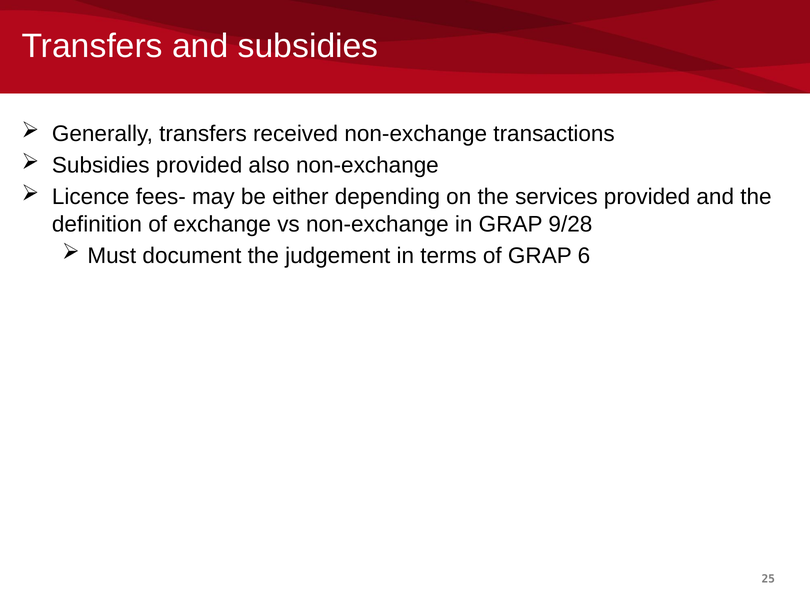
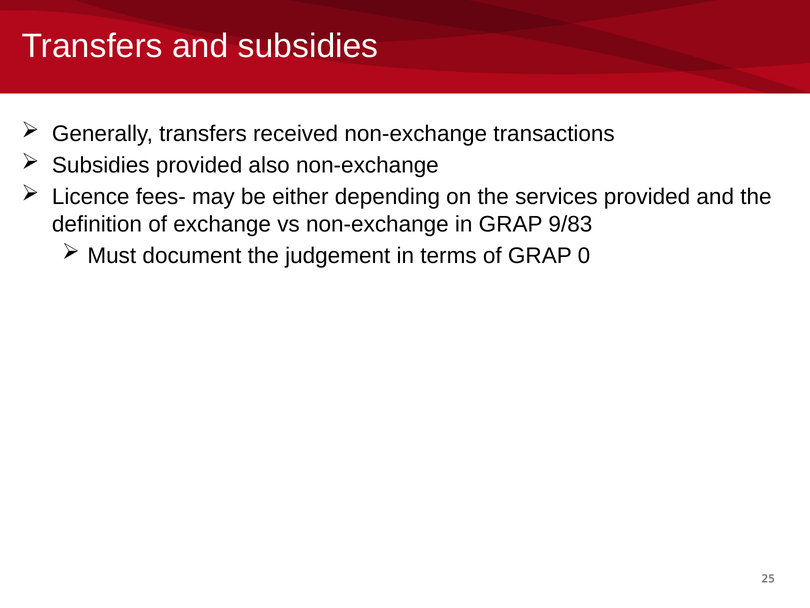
9/28: 9/28 -> 9/83 (570, 224)
6: 6 -> 0 (584, 255)
